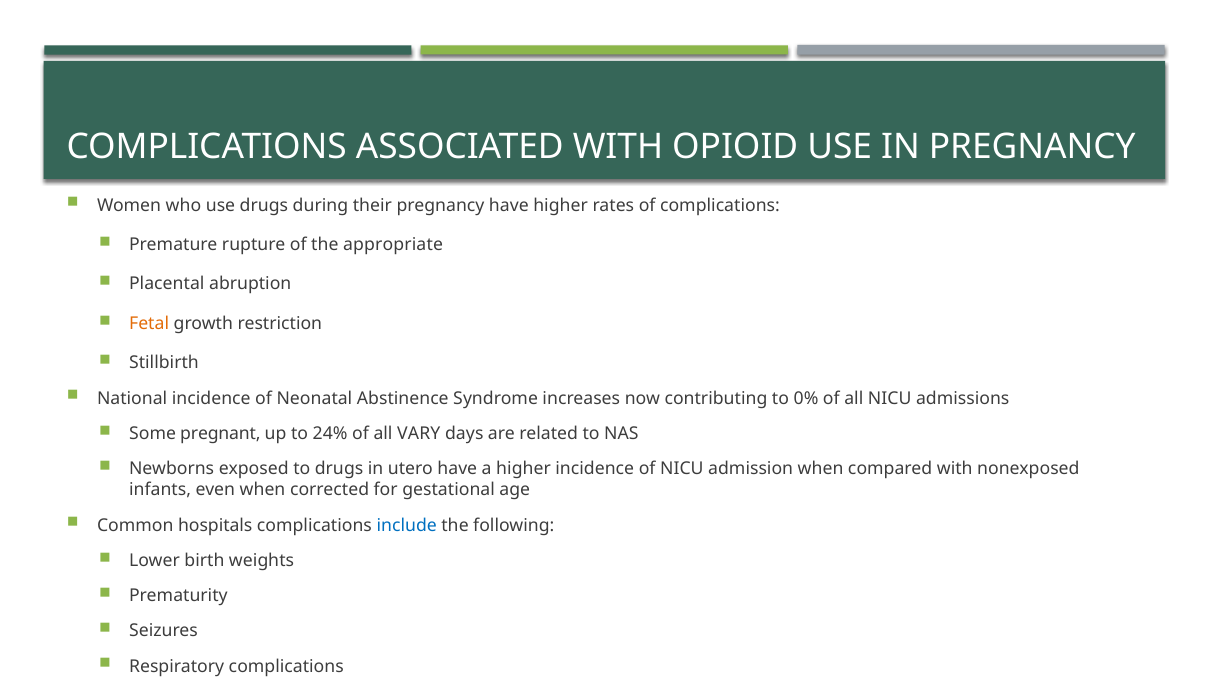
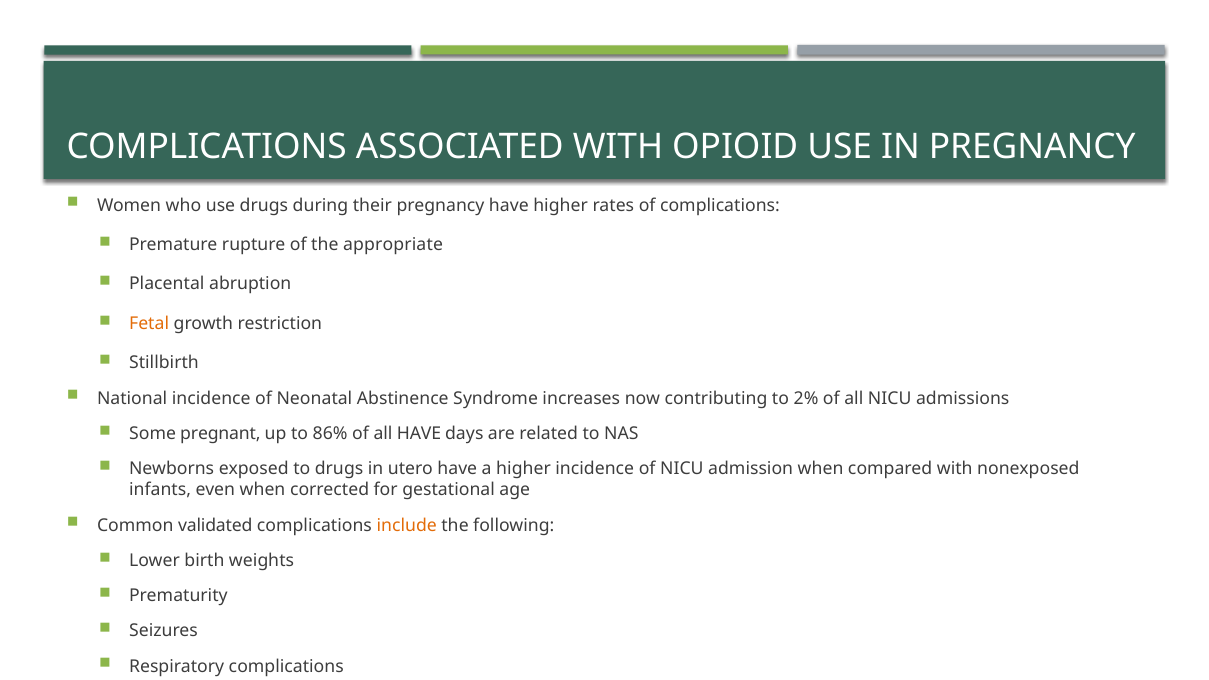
0%: 0% -> 2% (806, 398)
24%: 24% -> 86% (330, 434)
all VARY: VARY -> HAVE (419, 434)
hospitals: hospitals -> validated (215, 525)
include colour: blue -> orange (407, 525)
